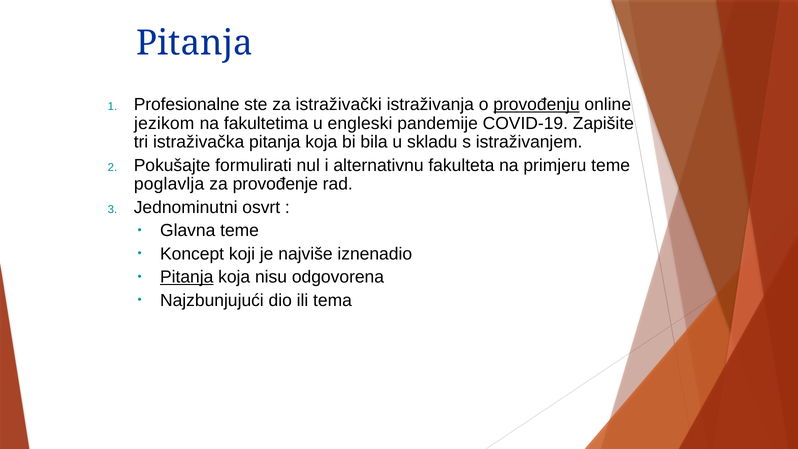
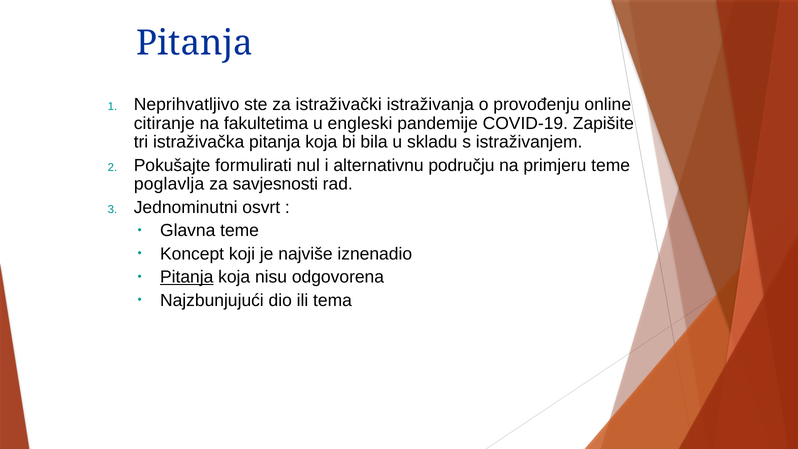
Profesionalne: Profesionalne -> Neprihvatljivo (187, 104)
provođenju underline: present -> none (536, 104)
jezikom: jezikom -> citiranje (164, 123)
fakulteta: fakulteta -> području (461, 165)
provođenje: provođenje -> savjesnosti (275, 184)
